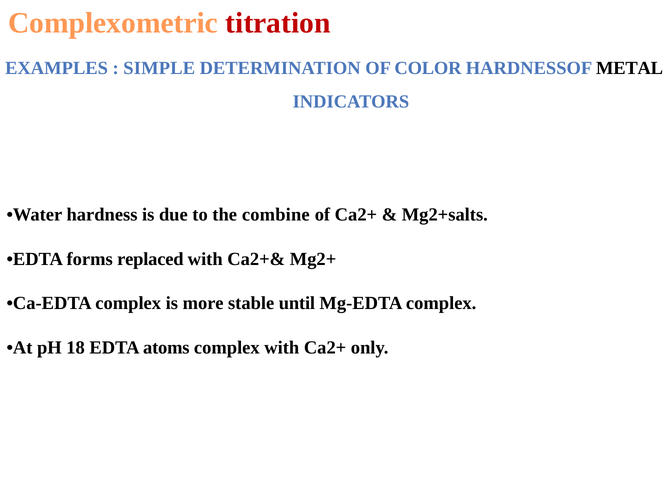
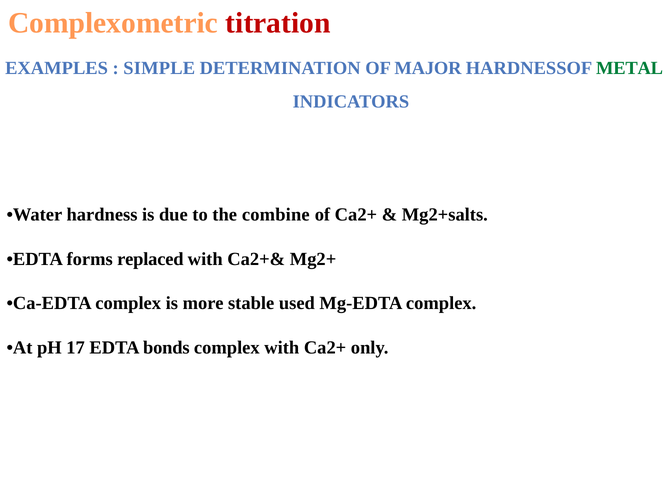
COLOR: COLOR -> MAJOR (428, 68)
METAL colour: black -> green (630, 68)
until: until -> used (297, 303)
18: 18 -> 17 (76, 348)
atoms: atoms -> bonds (166, 348)
